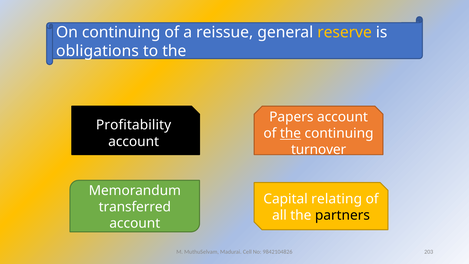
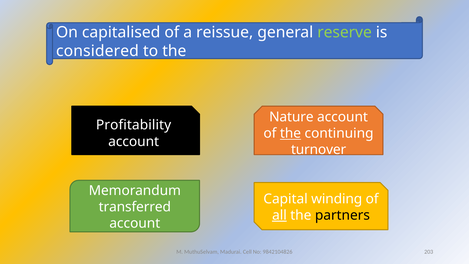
On continuing: continuing -> capitalised (121, 32)
reserve colour: yellow -> light green (345, 32)
obligations: obligations -> considered (97, 51)
Papers: Papers -> Nature (291, 117)
relating: relating -> winding (337, 199)
all underline: none -> present (279, 215)
